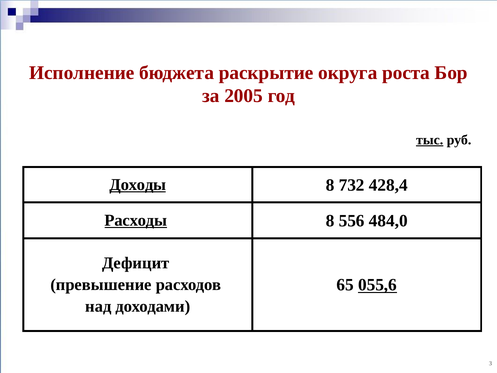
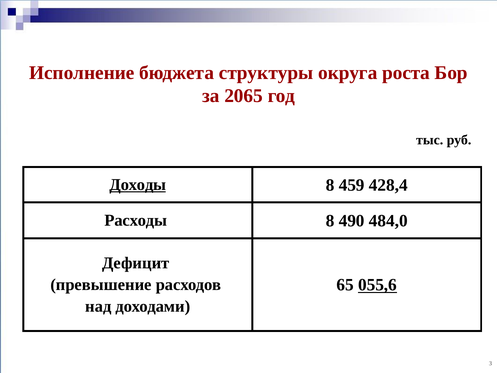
раскрытие: раскрытие -> структуры (266, 73)
2005: 2005 -> 2065 (244, 96)
тыс underline: present -> none (430, 140)
732: 732 -> 459 (352, 185)
Расходы underline: present -> none (136, 220)
556: 556 -> 490 (352, 221)
